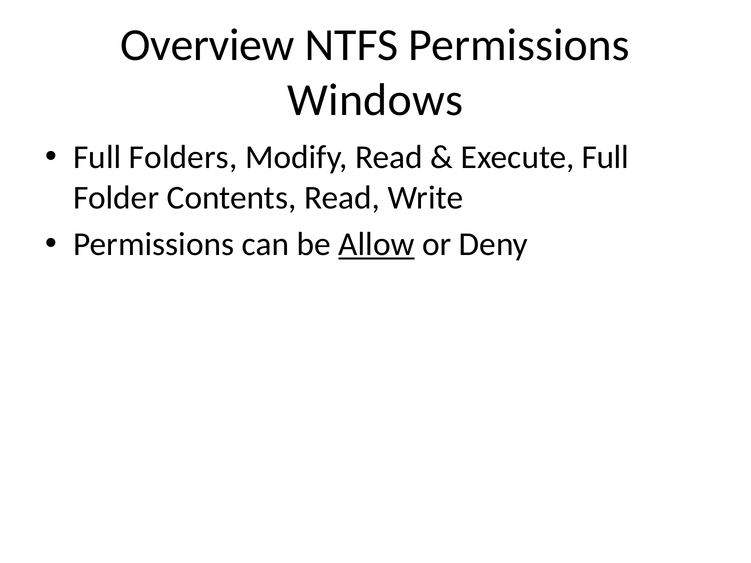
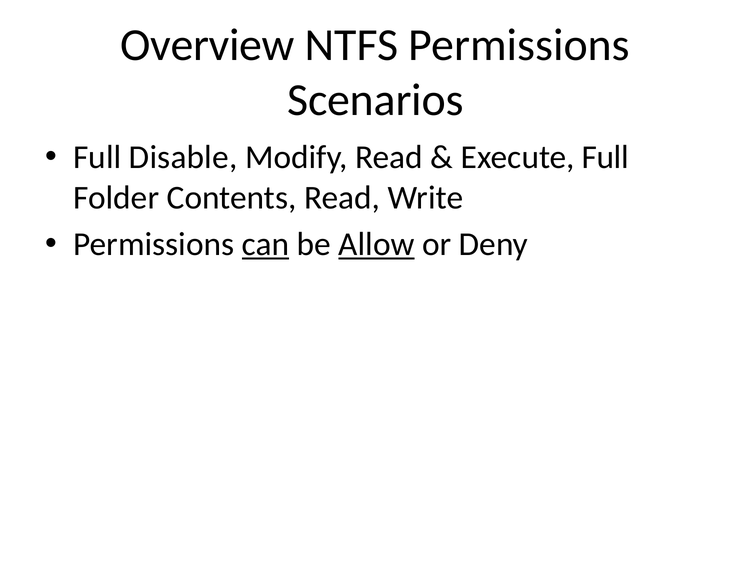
Windows: Windows -> Scenarios (375, 100)
Folders: Folders -> Disable (183, 158)
can underline: none -> present (266, 244)
